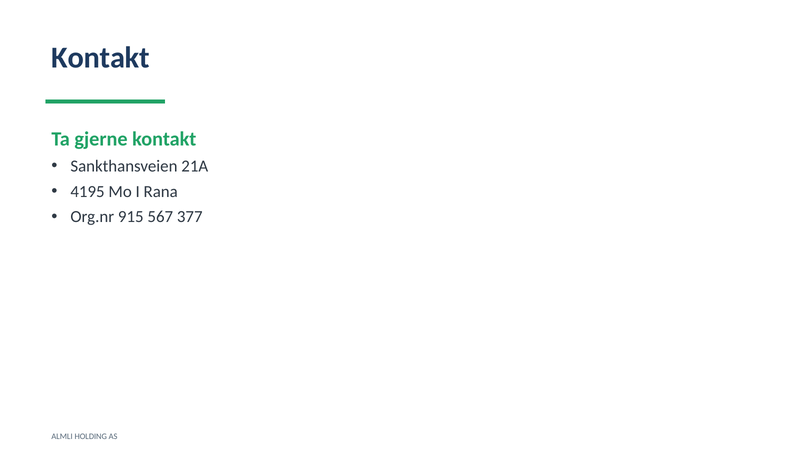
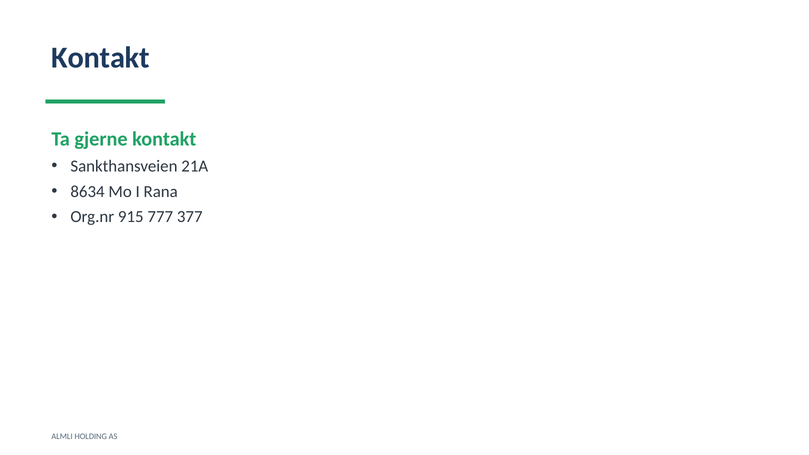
4195: 4195 -> 8634 (88, 192)
567: 567 -> 777 (160, 217)
